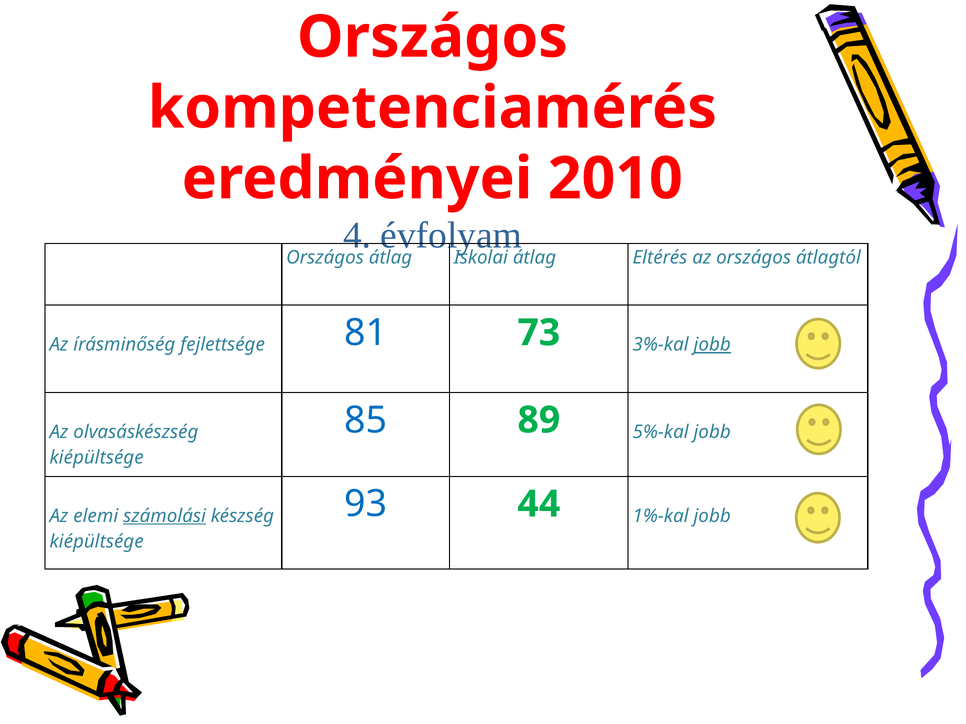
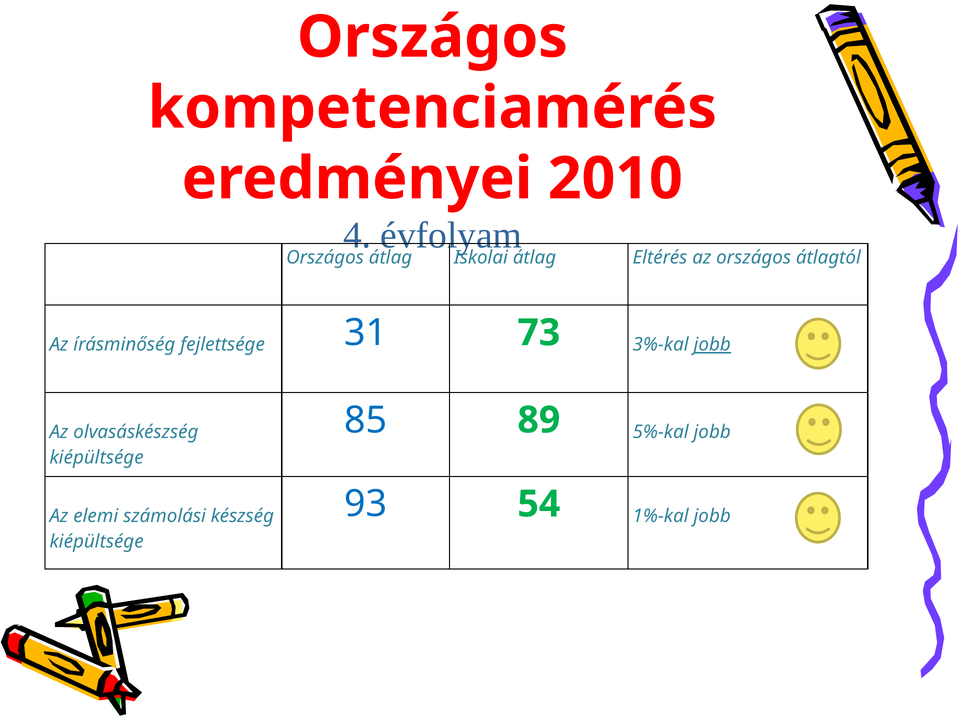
81: 81 -> 31 (366, 333)
44: 44 -> 54 (539, 504)
számolási underline: present -> none (165, 516)
